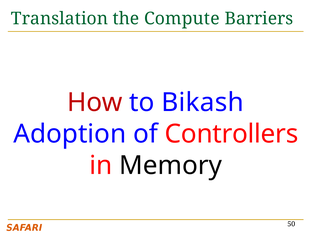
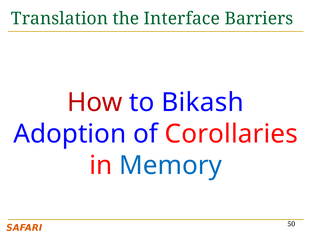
Compute: Compute -> Interface (182, 18)
Controllers: Controllers -> Corollaries (231, 134)
Memory colour: black -> blue (171, 165)
